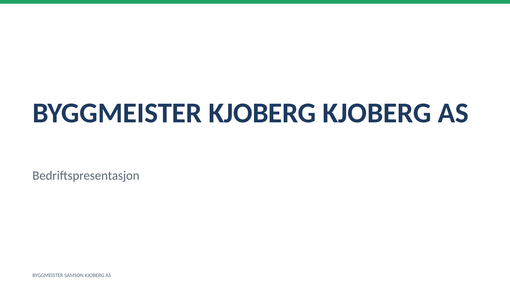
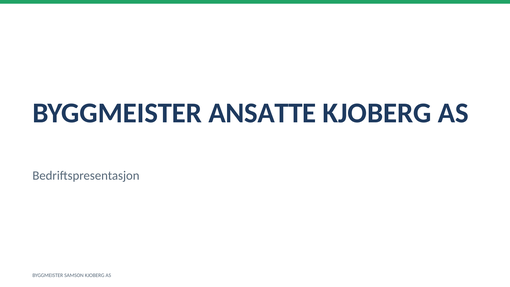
BYGGMEISTER KJOBERG: KJOBERG -> ANSATTE (262, 113)
